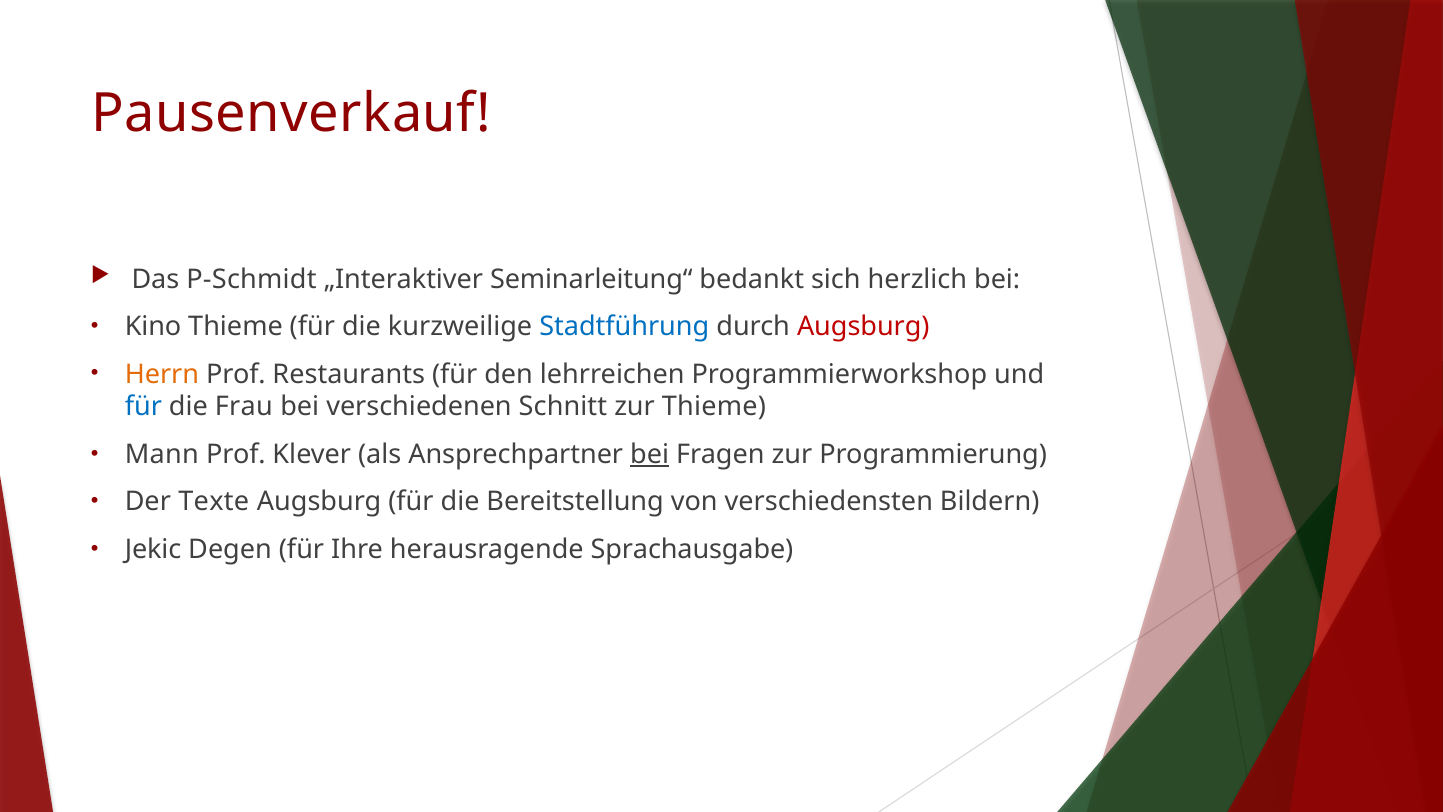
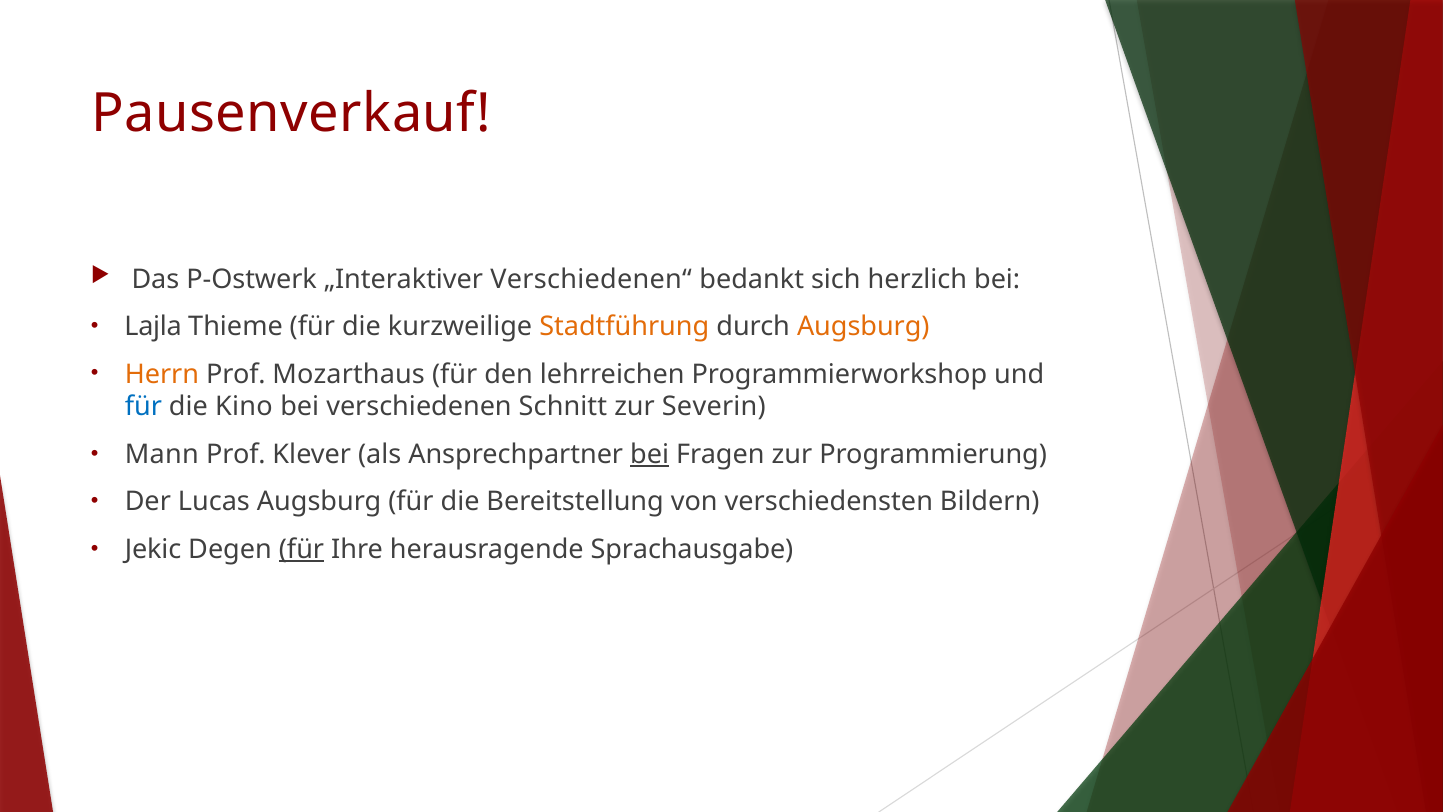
P-Schmidt: P-Schmidt -> P-Ostwerk (252, 279)
Seminarleitung“: Seminarleitung“ -> Verschiedenen“ (591, 279)
Kino: Kino -> Lajla (153, 327)
Stadtführung colour: blue -> orange (624, 327)
Augsburg colour: red -> orange (863, 327)
Restaurants: Restaurants -> Mozarthaus (349, 374)
Frau: Frau -> Kino (244, 407)
zur Thieme: Thieme -> Severin (714, 407)
Texte: Texte -> Lucas (214, 502)
für underline: none -> present (302, 549)
